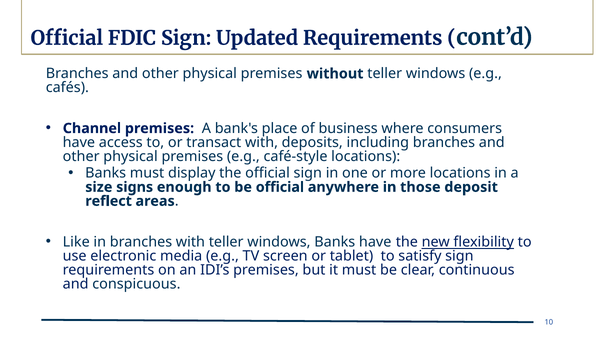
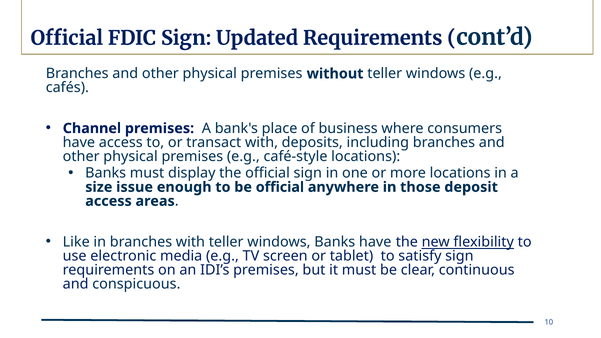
signs: signs -> issue (135, 187)
reflect: reflect -> access (108, 201)
